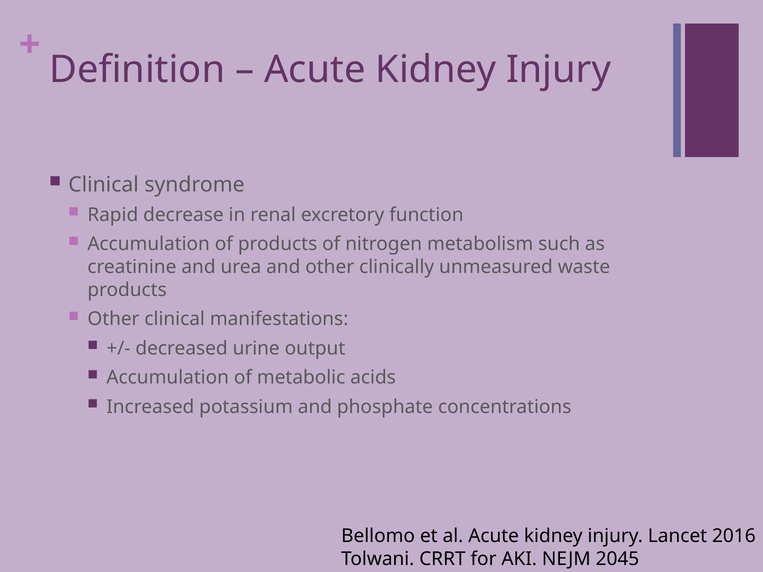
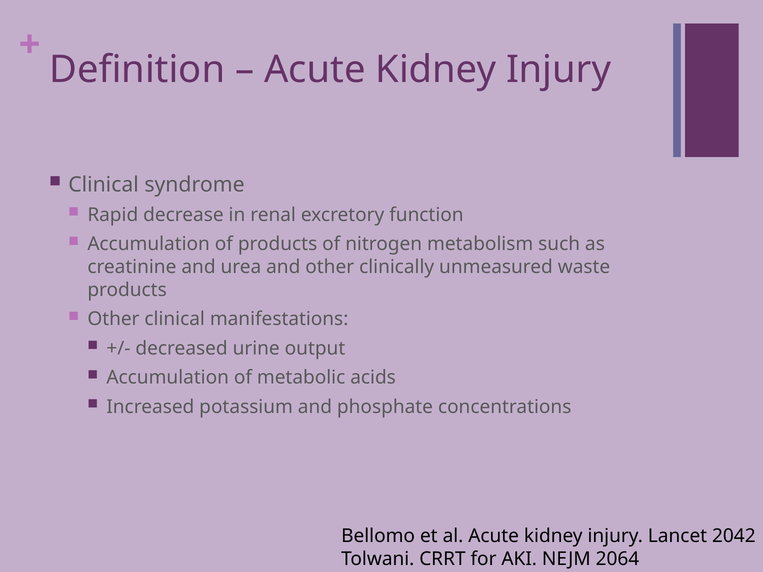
2016: 2016 -> 2042 (734, 536)
2045: 2045 -> 2064 (617, 559)
